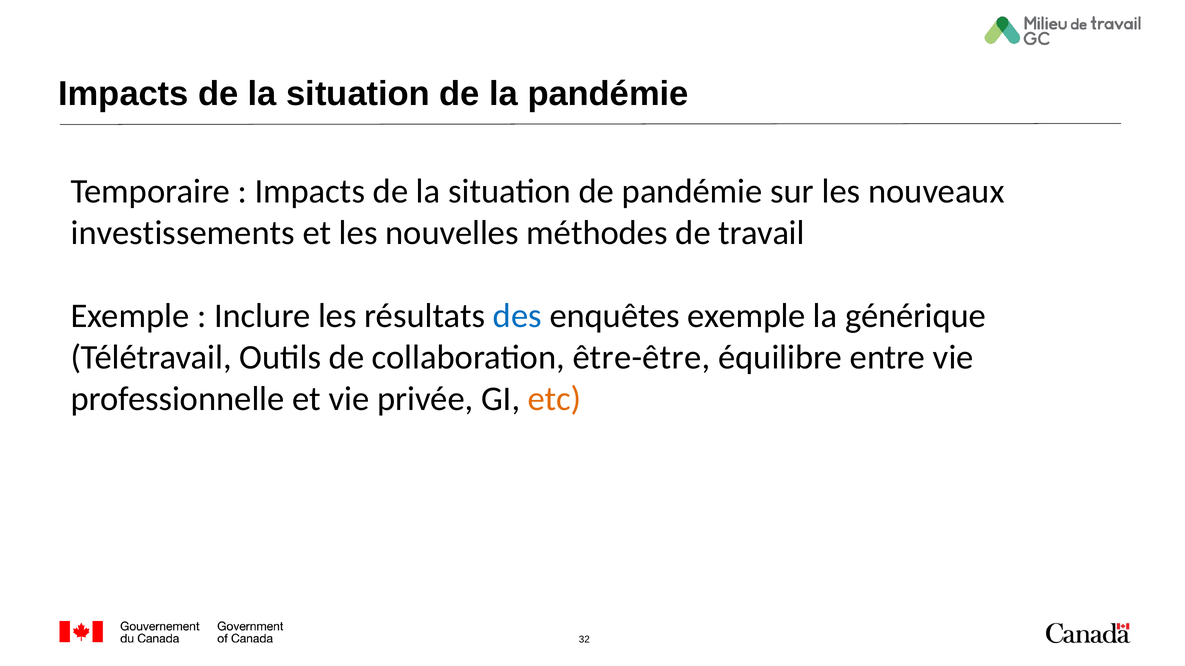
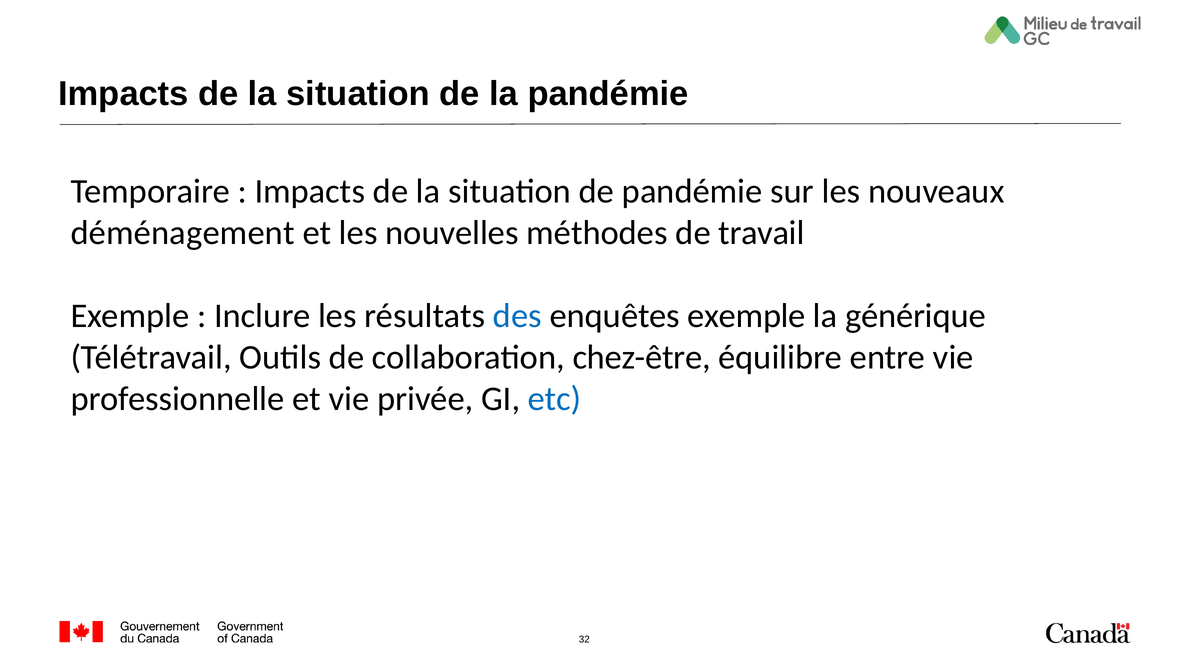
investissements: investissements -> déménagement (183, 233)
être-être: être-être -> chez-être (642, 358)
etc colour: orange -> blue (555, 399)
